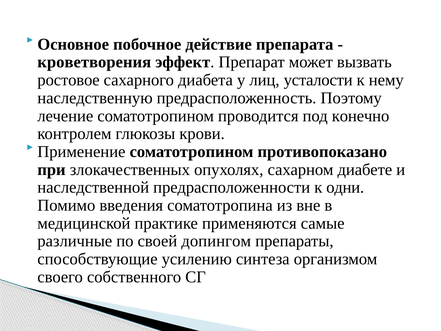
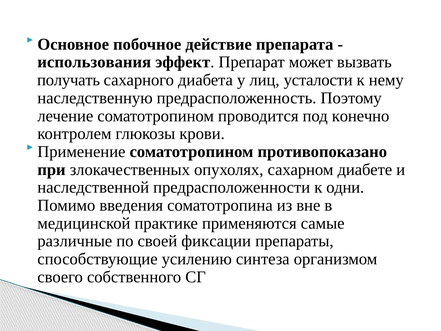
кроветворения: кроветворения -> использования (94, 62)
ростовое: ростовое -> получать (69, 80)
допингом: допингом -> фиксации (216, 241)
